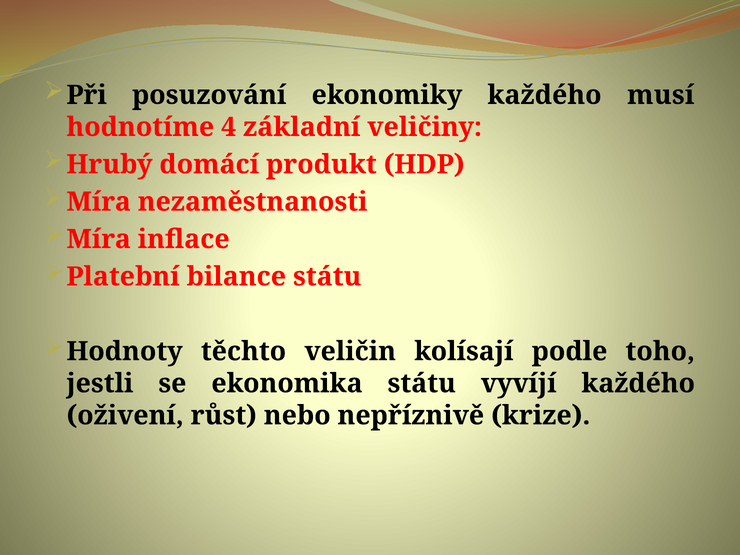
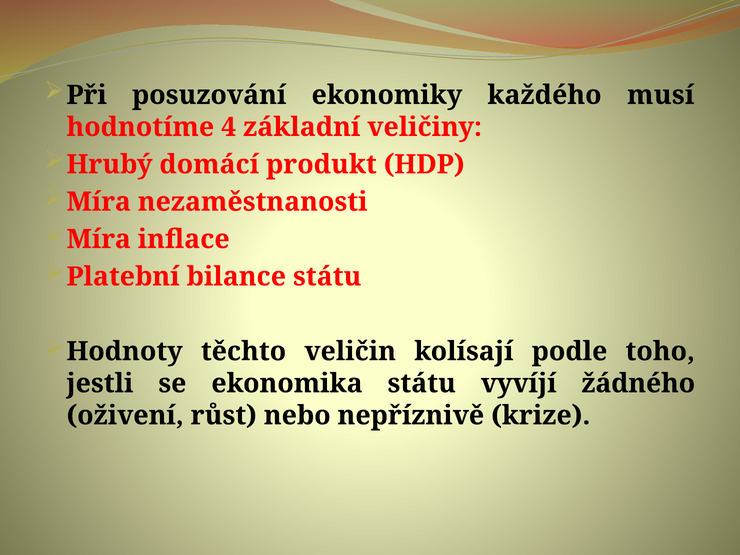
vyvíjí každého: každého -> žádného (638, 383)
